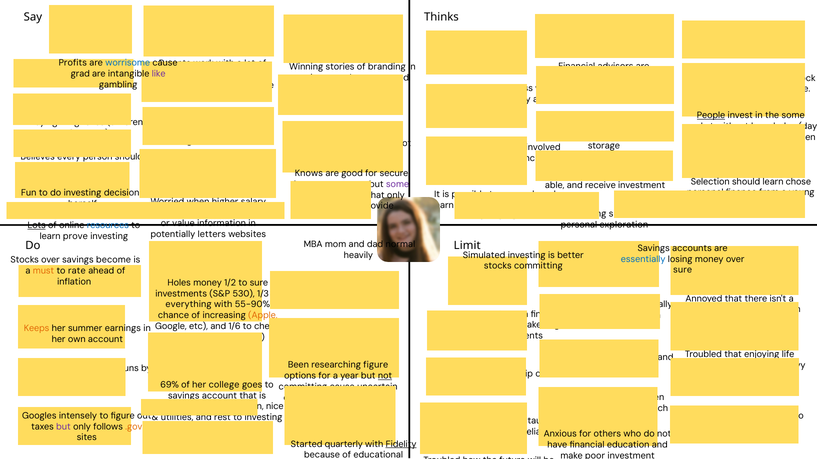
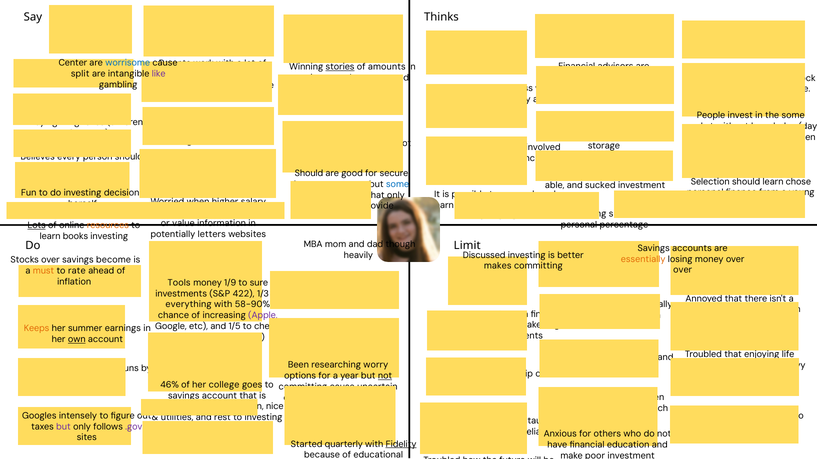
Profits: Profits -> Center (73, 63)
stories underline: none -> present (340, 67)
of branding: branding -> amounts (387, 67)
grad: grad -> split (80, 74)
People underline: present -> none (711, 116)
Knows: Knows -> Should (309, 174)
some colour: purple -> blue (398, 184)
receive: receive -> sucked (600, 185)
exploration: exploration -> percentage (624, 225)
resources colour: blue -> orange (108, 226)
prove: prove -> books (75, 236)
normal: normal -> though (400, 244)
Simulated: Simulated -> Discussed (484, 255)
essentially colour: blue -> orange (643, 259)
stocks: stocks -> makes (498, 266)
sure: sure -> over (683, 270)
Holes: Holes -> Tools (179, 283)
1/2: 1/2 -> 1/9 (230, 283)
530: 530 -> 422 (244, 294)
55-90%: 55-90% -> 58-90% (252, 305)
Apple colour: orange -> purple (263, 316)
1/6: 1/6 -> 1/5 (235, 327)
own underline: none -> present (77, 340)
researching figure: figure -> worry (376, 365)
69%: 69% -> 46% (170, 385)
.gov colour: orange -> purple (134, 427)
